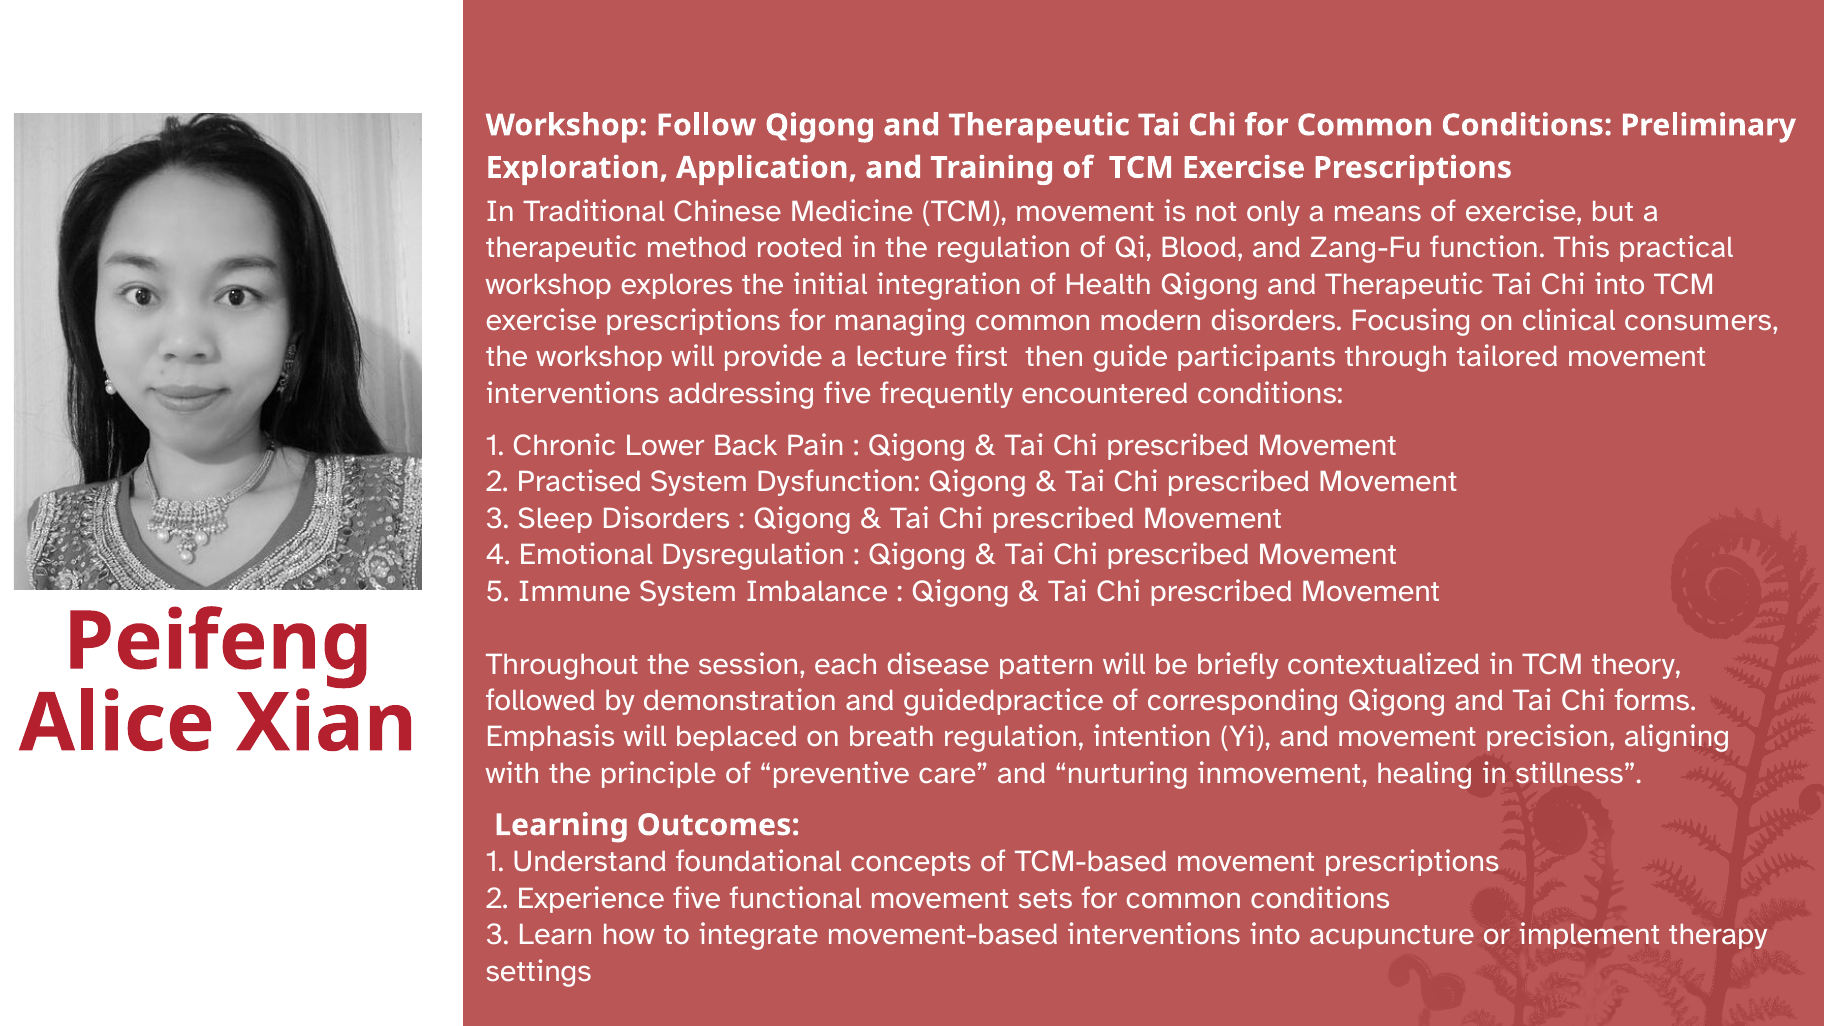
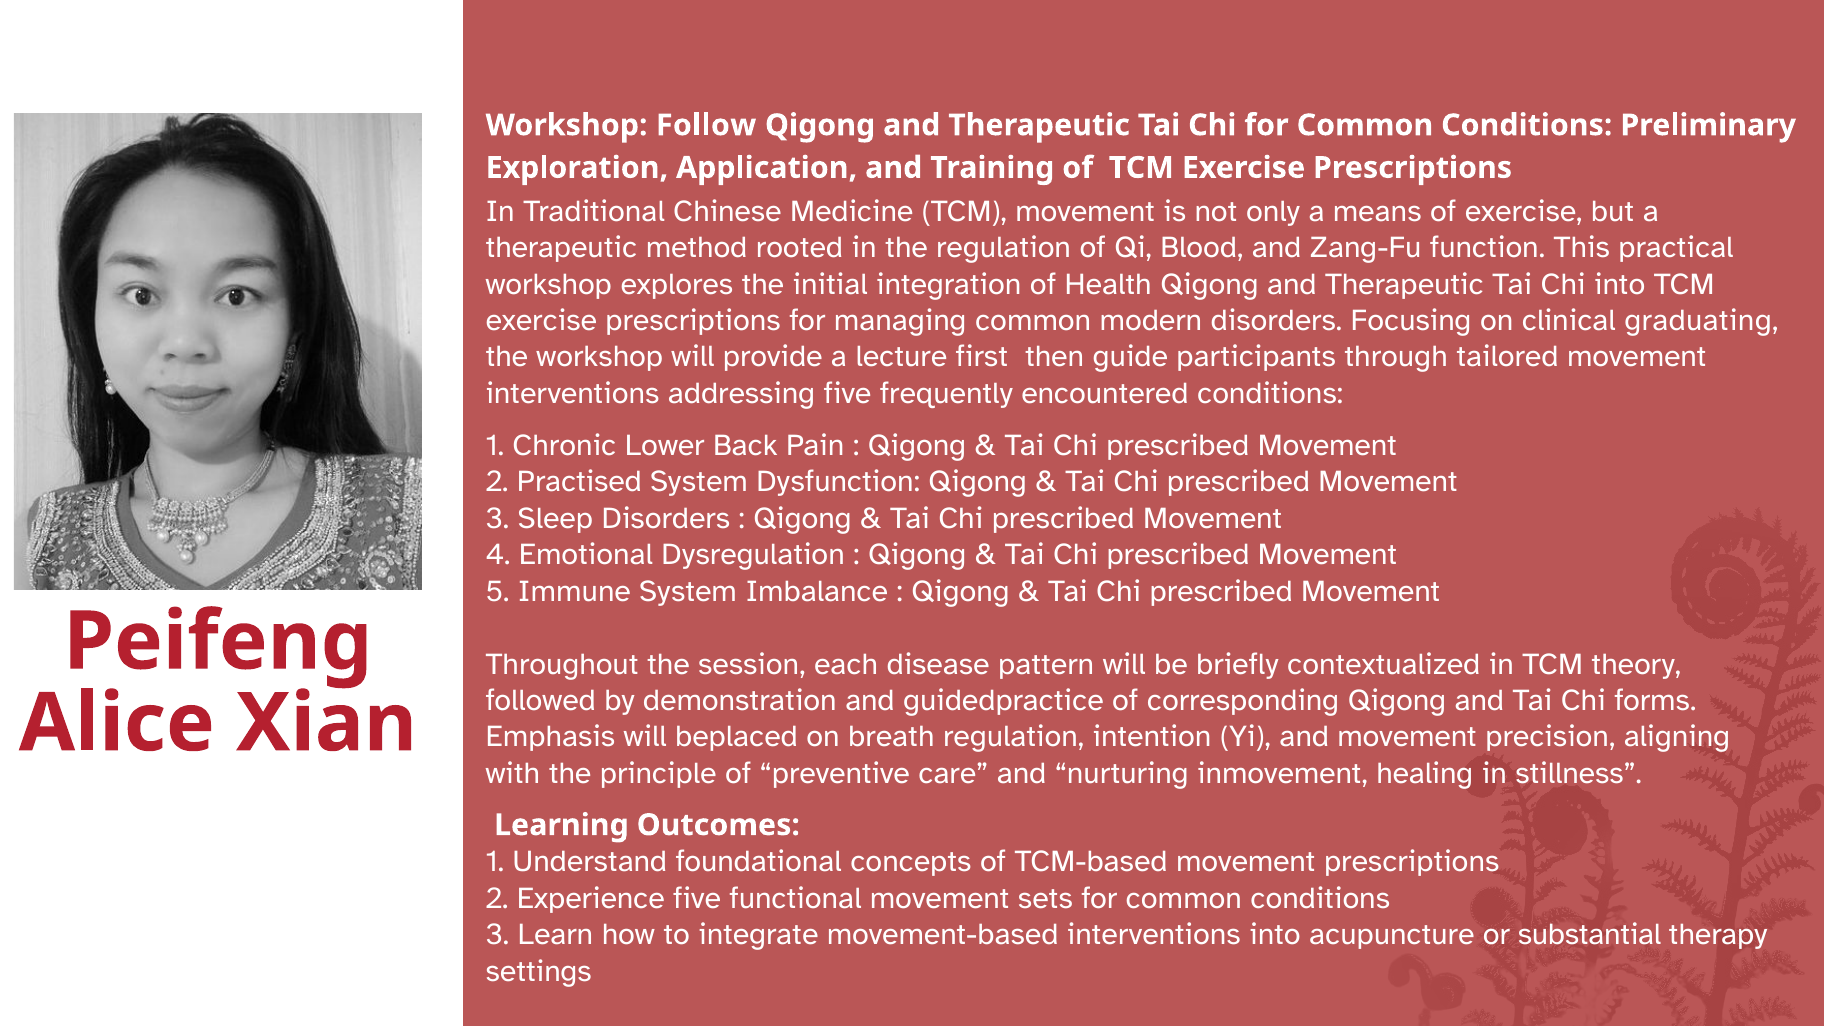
consumers: consumers -> graduating (1701, 320)
implement: implement -> substantial (1590, 935)
